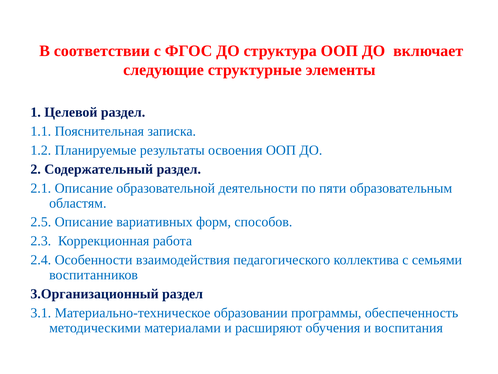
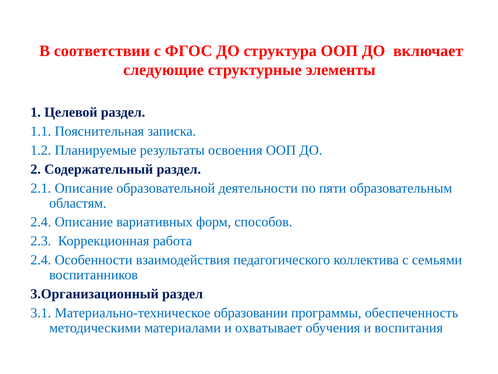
2.5: 2.5 -> 2.4 (41, 222)
расширяют: расширяют -> охватывает (269, 327)
